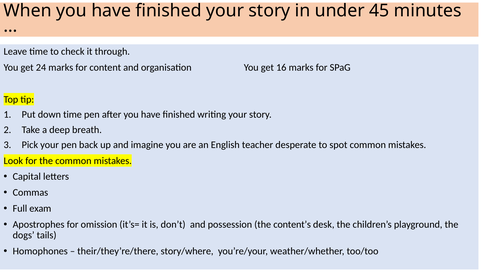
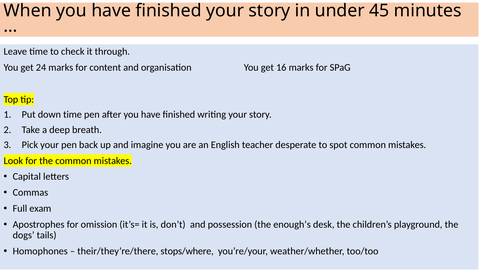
content’s: content’s -> enough’s (292, 224)
story/where: story/where -> stops/where (187, 251)
